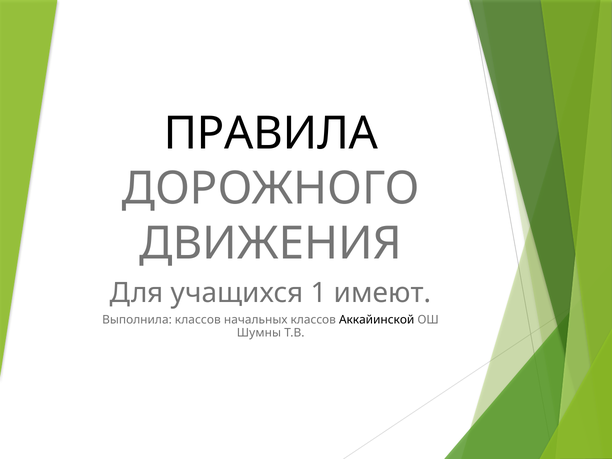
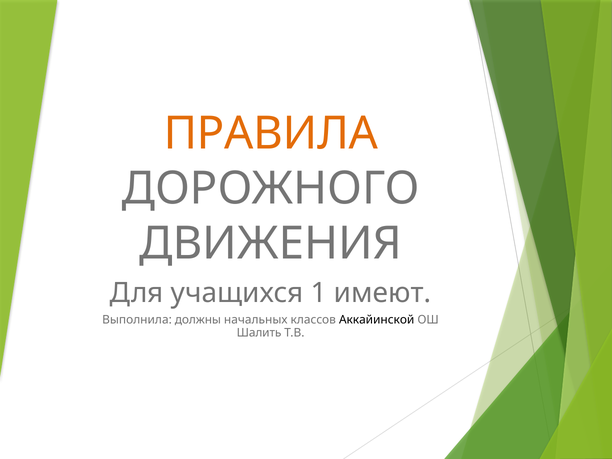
ПРАВИЛА colour: black -> orange (271, 134)
Выполнила классов: классов -> должны (198, 320)
Шумны: Шумны -> Шалить (259, 333)
